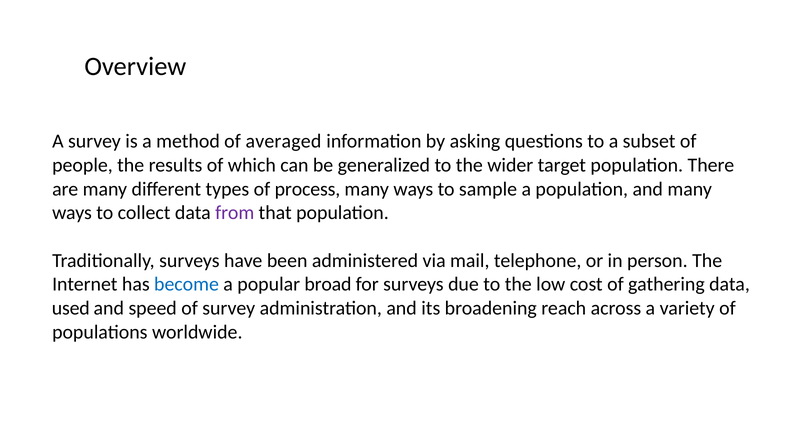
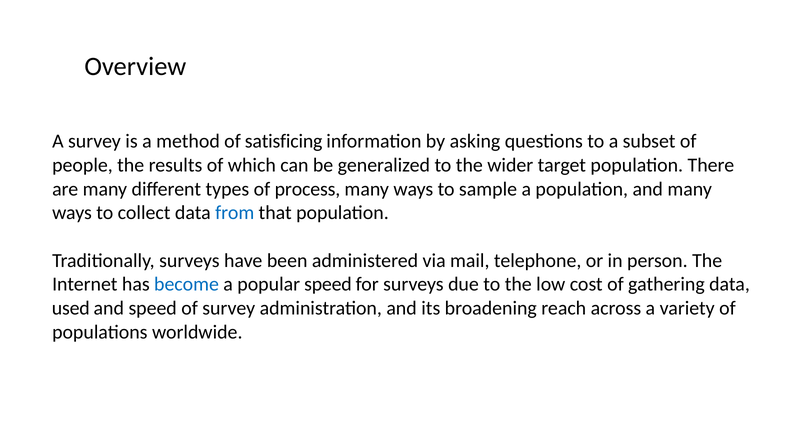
averaged: averaged -> satisficing (284, 141)
from colour: purple -> blue (235, 213)
popular broad: broad -> speed (328, 285)
